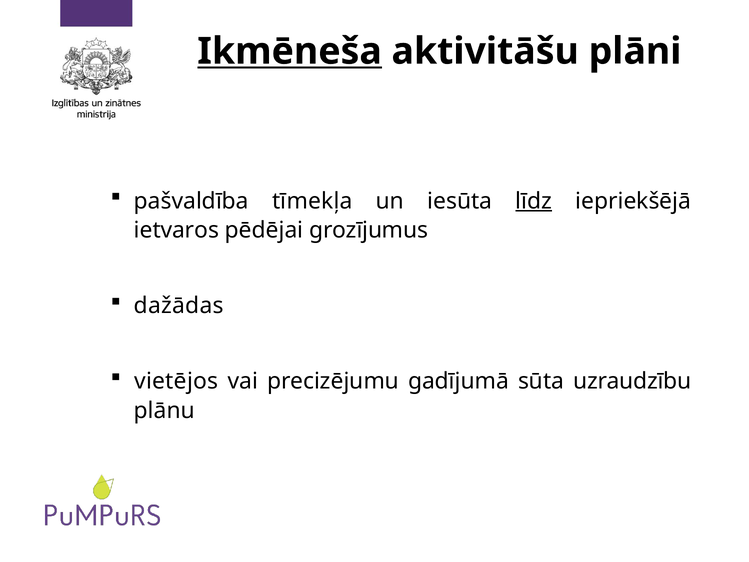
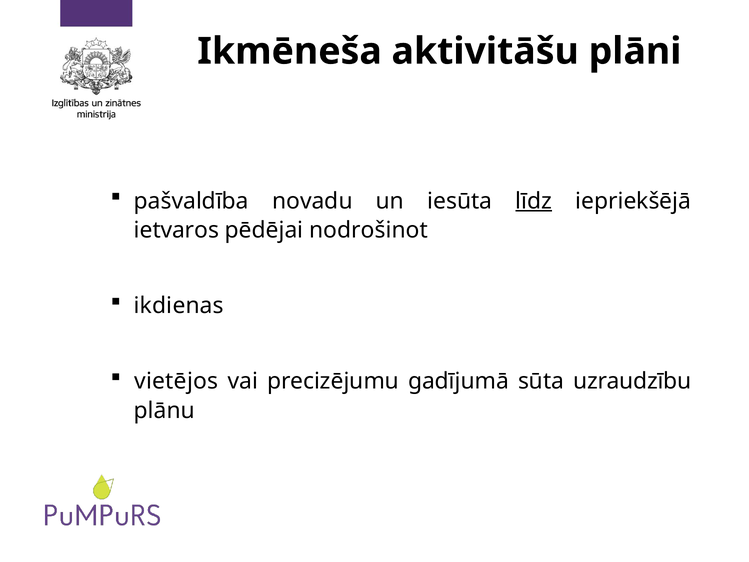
Ikmēneša underline: present -> none (290, 51)
tīmekļa: tīmekļa -> novadu (312, 201)
grozījumus: grozījumus -> nodrošinot (369, 230)
dažādas: dažādas -> ikdienas (179, 306)
